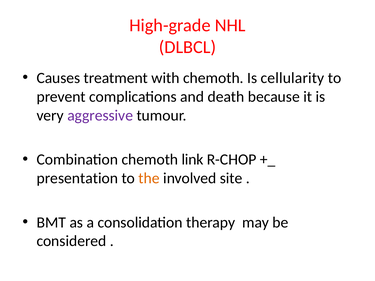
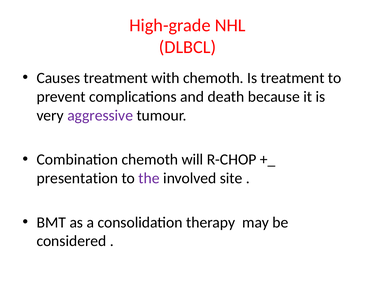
Is cellularity: cellularity -> treatment (293, 78)
link: link -> will (192, 160)
the colour: orange -> purple (149, 178)
